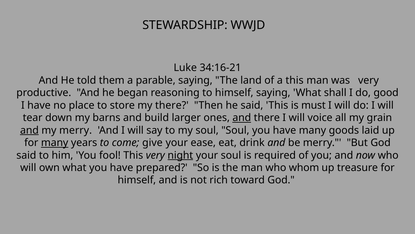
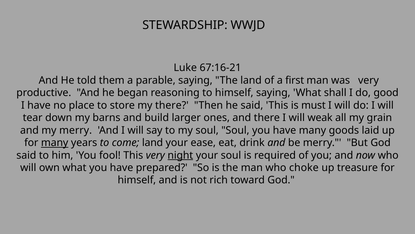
34:16-21: 34:16-21 -> 67:16-21 (220, 68)
a this: this -> first (295, 80)
and underline: present -> none (242, 118)
voice: voice -> weak (320, 118)
and underline: present -> none (29, 130)
come give: give -> land (153, 142)
whom: whom -> choke (304, 167)
